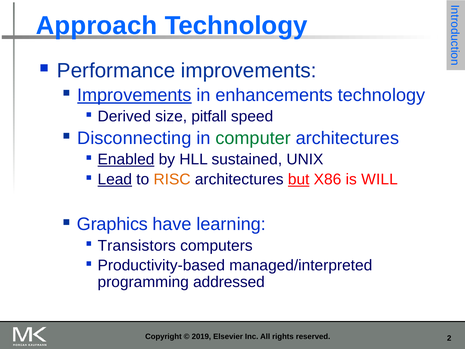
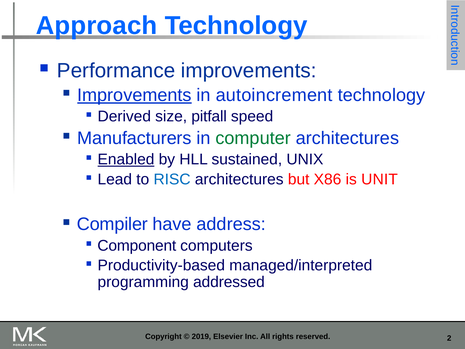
enhancements: enhancements -> autoincrement (274, 95)
Disconnecting: Disconnecting -> Manufacturers (134, 138)
Lead underline: present -> none (115, 179)
RISC colour: orange -> blue (172, 179)
but underline: present -> none (299, 179)
WILL: WILL -> UNIT (380, 179)
Graphics: Graphics -> Compiler (112, 224)
learning: learning -> address (231, 224)
Transistors: Transistors -> Component (137, 245)
